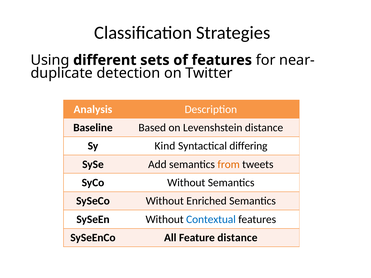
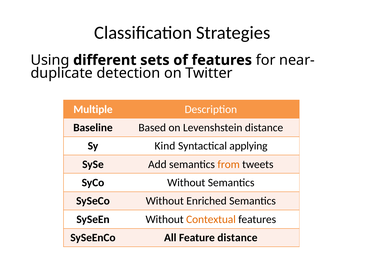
Analysis: Analysis -> Multiple (93, 109)
differing: differing -> applying (248, 146)
Contextual colour: blue -> orange (211, 220)
